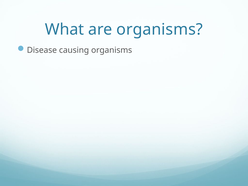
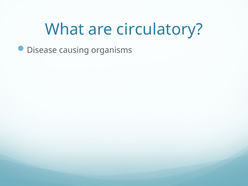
are organisms: organisms -> circulatory (160, 30)
